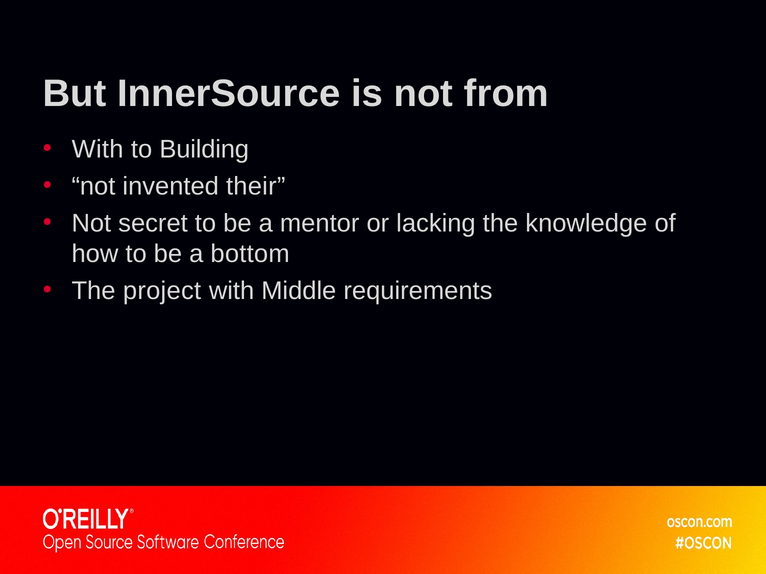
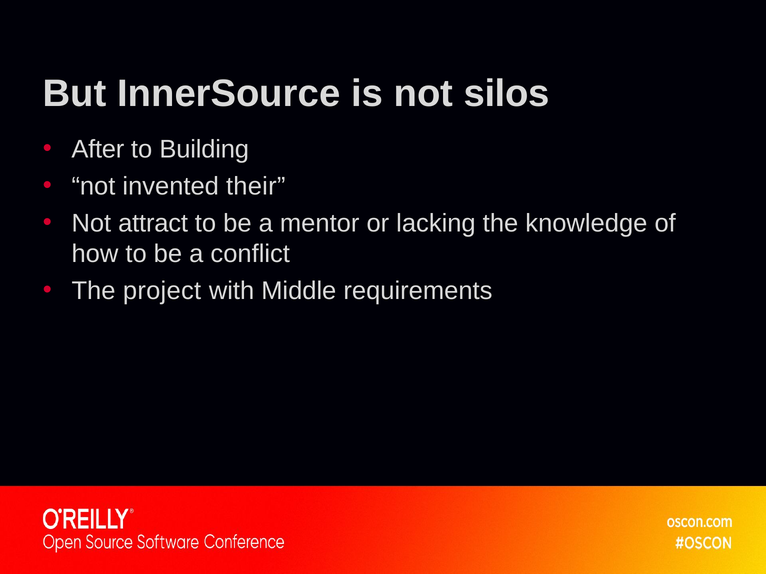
from: from -> silos (507, 94)
With: With -> After (98, 149)
secret: secret -> attract (153, 223)
bottom: bottom -> conflict (250, 254)
